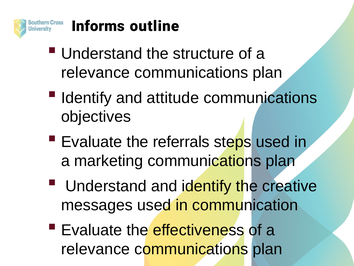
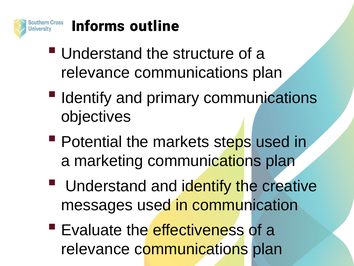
attitude: attitude -> primary (173, 98)
Evaluate: Evaluate -> Potential (92, 142)
referrals: referrals -> markets (181, 142)
